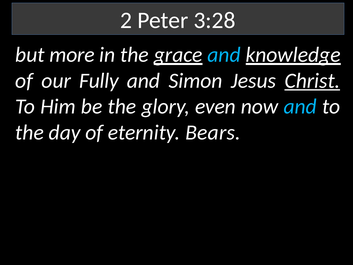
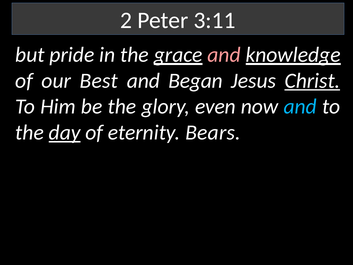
3:28: 3:28 -> 3:11 (215, 20)
more: more -> pride (72, 55)
and colour: light blue -> pink (224, 55)
Fully: Fully -> Best (99, 81)
Simon: Simon -> Began (196, 81)
day underline: none -> present (65, 132)
